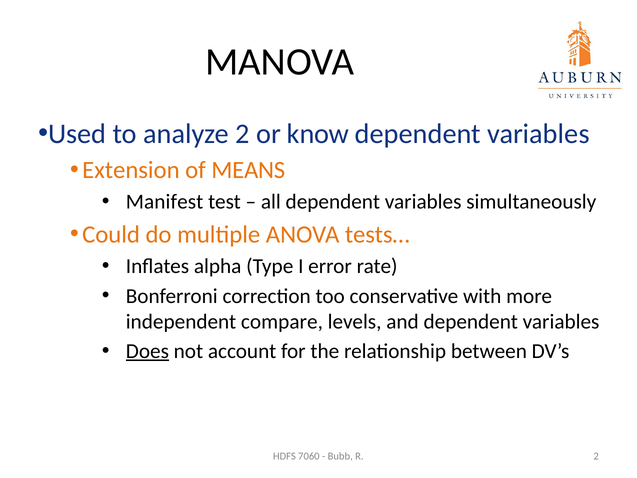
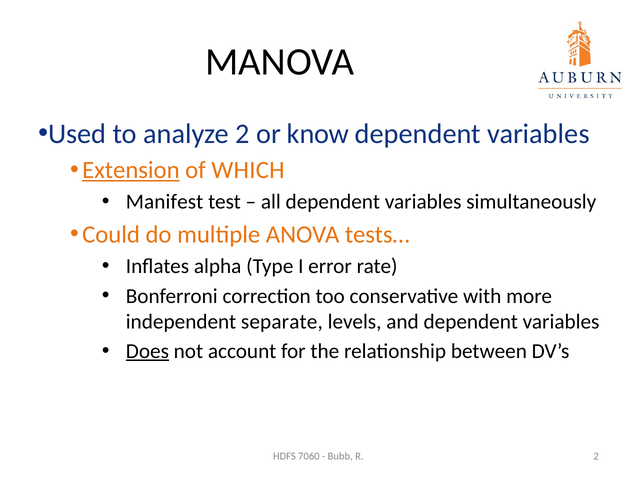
Extension underline: none -> present (131, 170)
MEANS: MEANS -> WHICH (248, 170)
compare: compare -> separate (282, 321)
